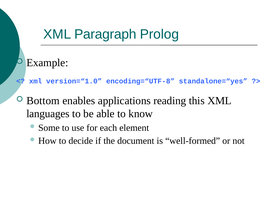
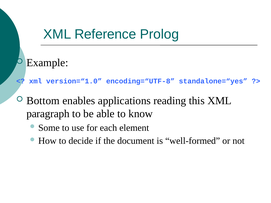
Paragraph: Paragraph -> Reference (105, 34)
languages: languages -> paragraph (48, 114)
